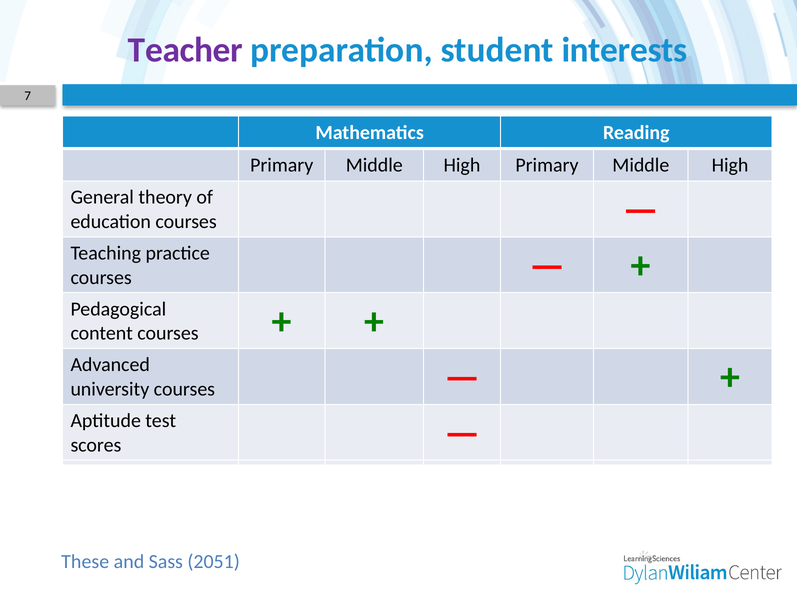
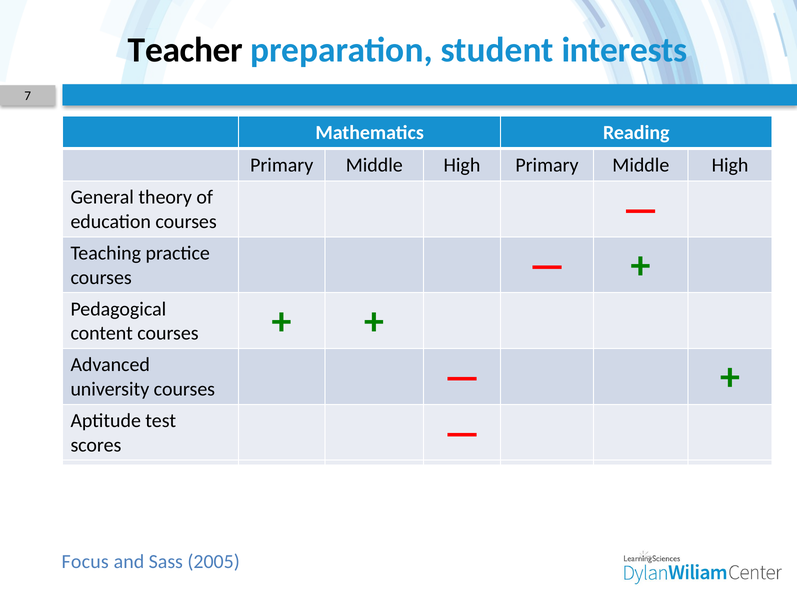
Teacher colour: purple -> black (185, 50)
These: These -> Focus (85, 561)
2051: 2051 -> 2005 (214, 561)
